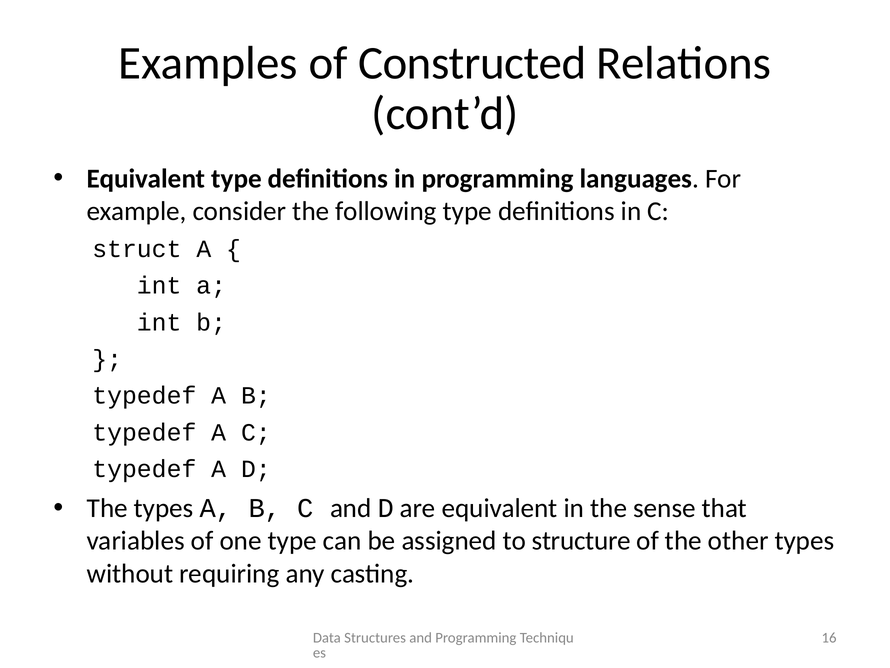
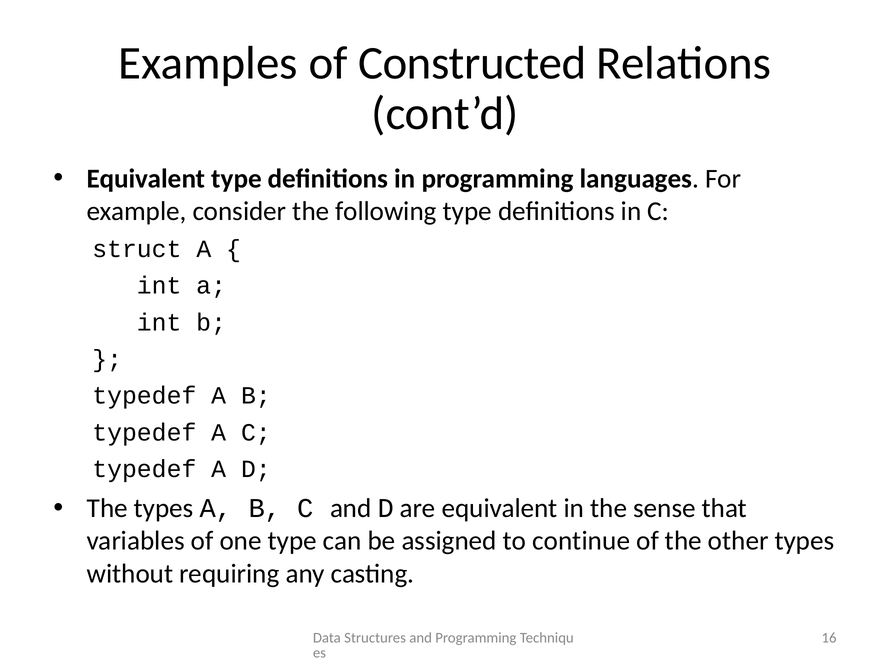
structure: structure -> continue (581, 541)
